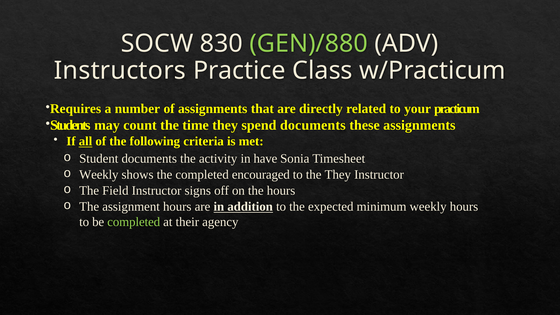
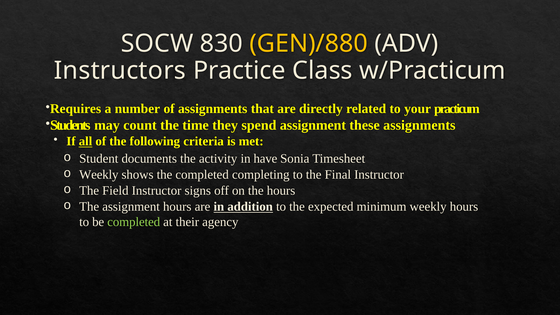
GEN)/880 colour: light green -> yellow (309, 43)
spend documents: documents -> assignment (313, 125)
encouraged: encouraged -> completing (261, 175)
the They: They -> Final (338, 175)
